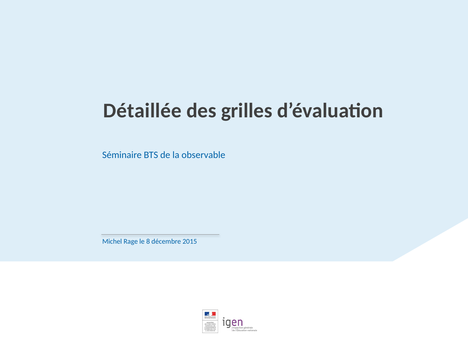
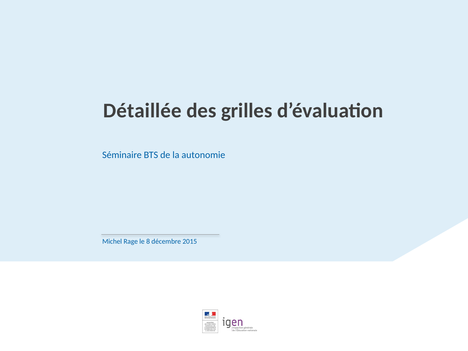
observable: observable -> autonomie (203, 155)
